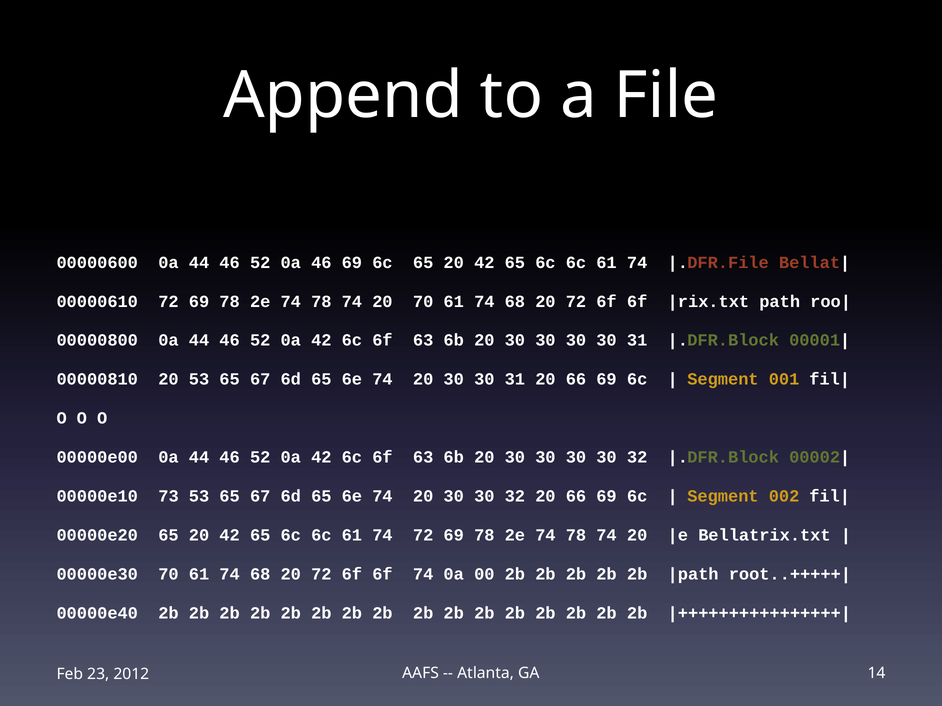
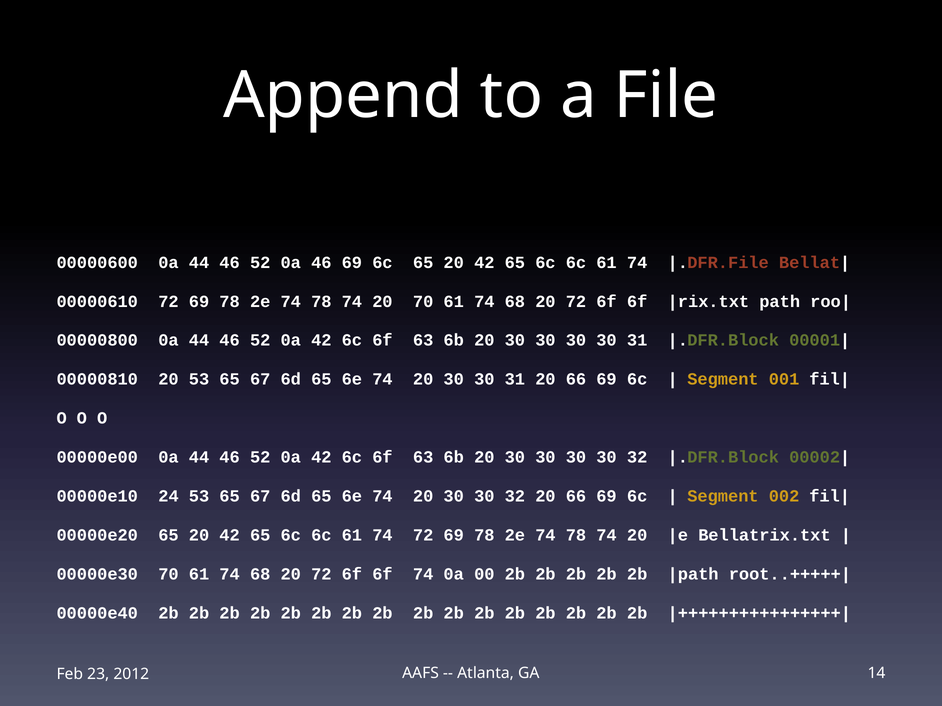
73: 73 -> 24 (169, 497)
